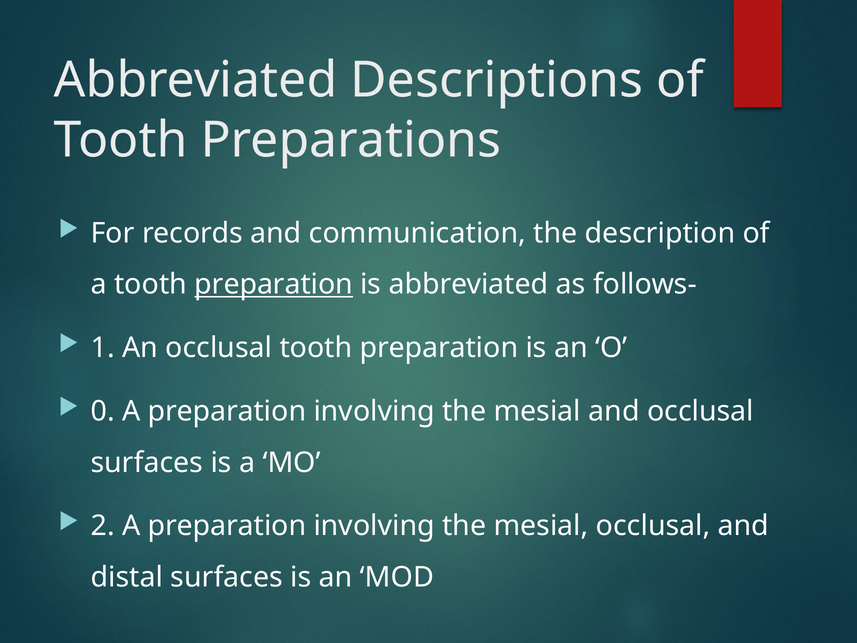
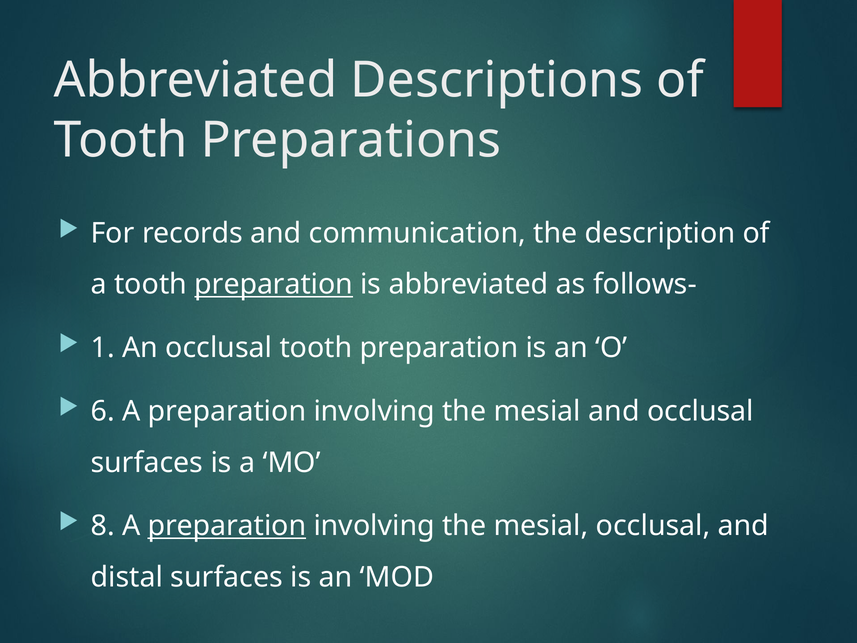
0: 0 -> 6 (103, 411)
2: 2 -> 8 (103, 526)
preparation underline: none -> present (227, 526)
